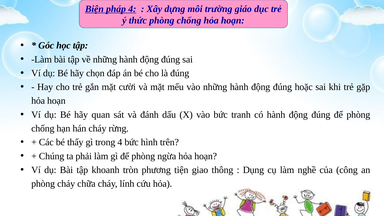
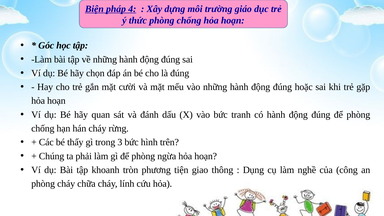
trong 4: 4 -> 3 (120, 142)
